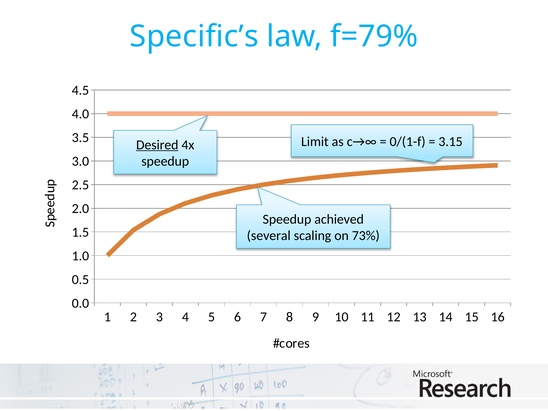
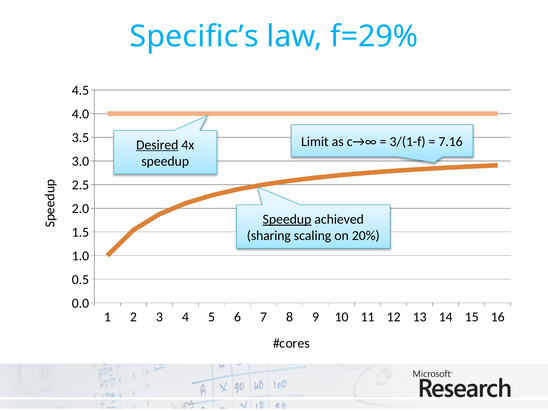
f=79%: f=79% -> f=29% (374, 36)
0/(1-f: 0/(1-f -> 3/(1-f (408, 142)
3.15: 3.15 -> 7.16 (451, 142)
Speedup underline: none -> present (287, 219)
several: several -> sharing (269, 236)
73%: 73% -> 20% (366, 236)
